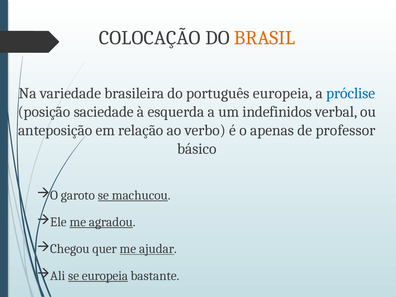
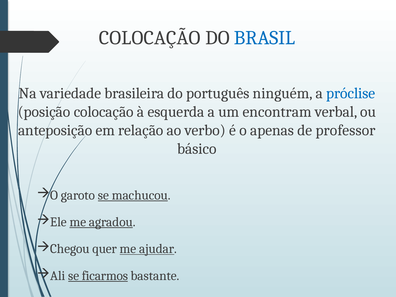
BRASIL colour: orange -> blue (265, 38)
português europeia: europeia -> ninguém (283, 93)
posição saciedade: saciedade -> colocação (104, 112)
indefinidos: indefinidos -> encontram (277, 112)
se europeia: europeia -> ficarmos (105, 276)
